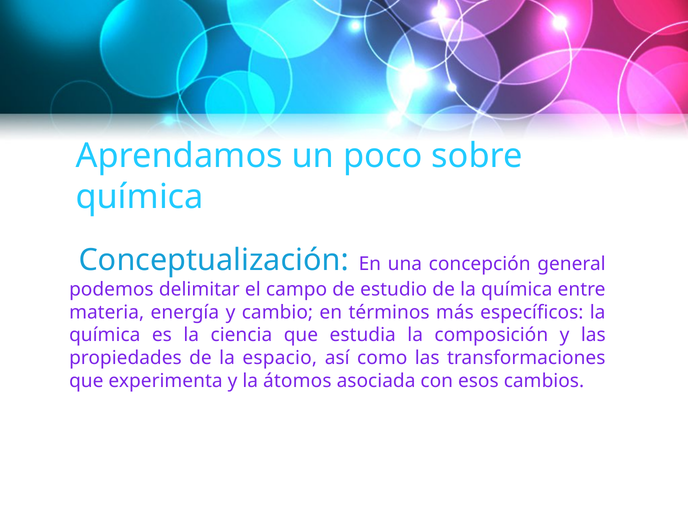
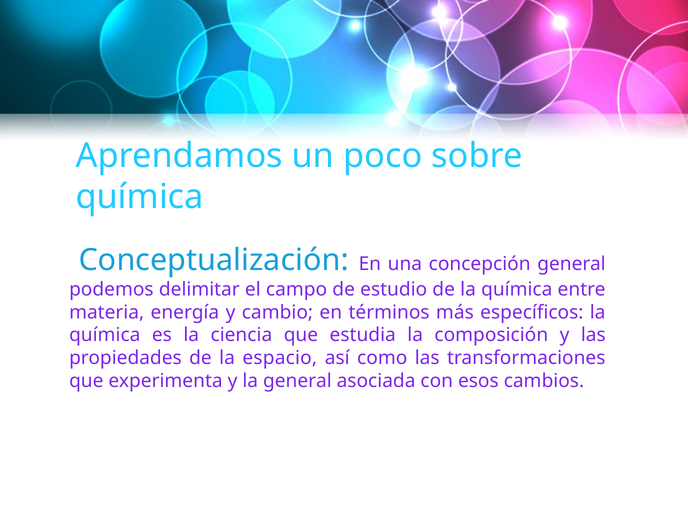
la átomos: átomos -> general (297, 381)
